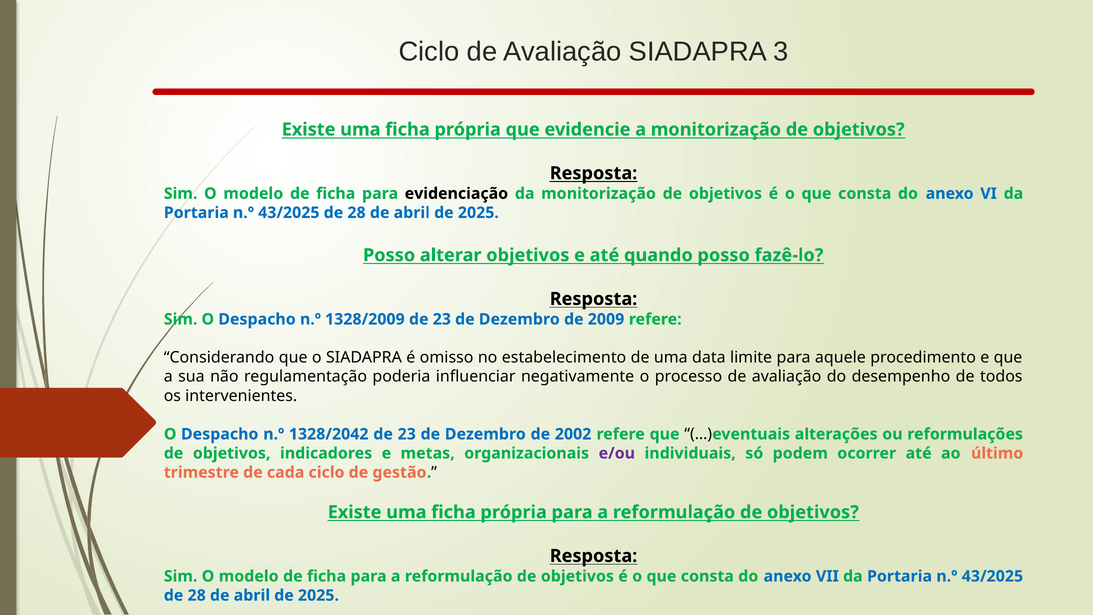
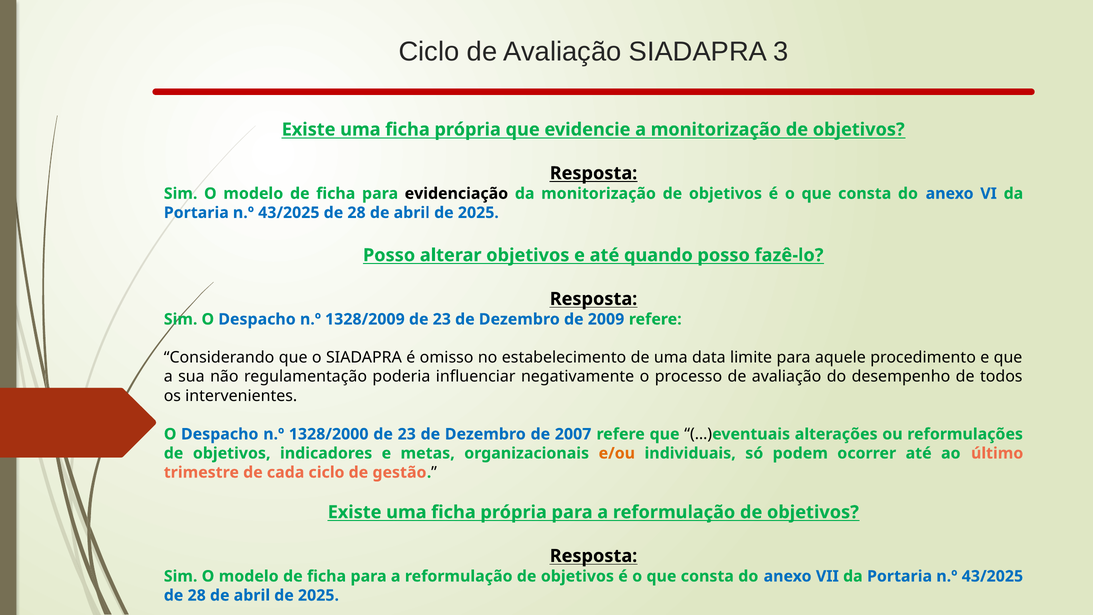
1328/2042: 1328/2042 -> 1328/2000 (329, 434)
2002: 2002 -> 2007 (573, 434)
e/ou colour: purple -> orange (617, 453)
